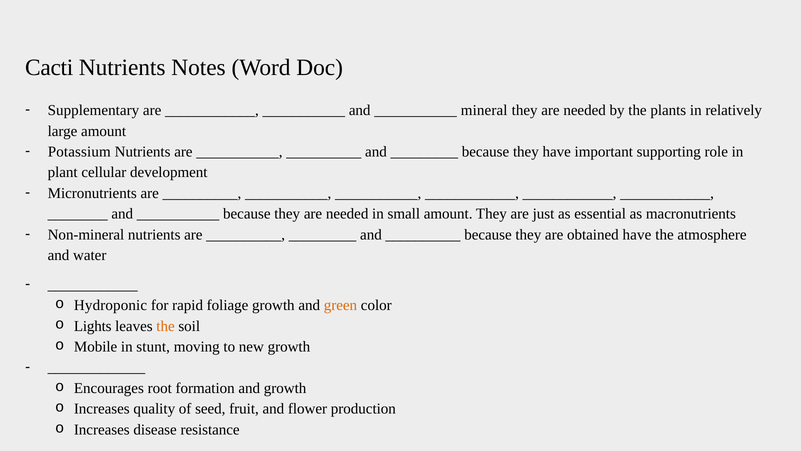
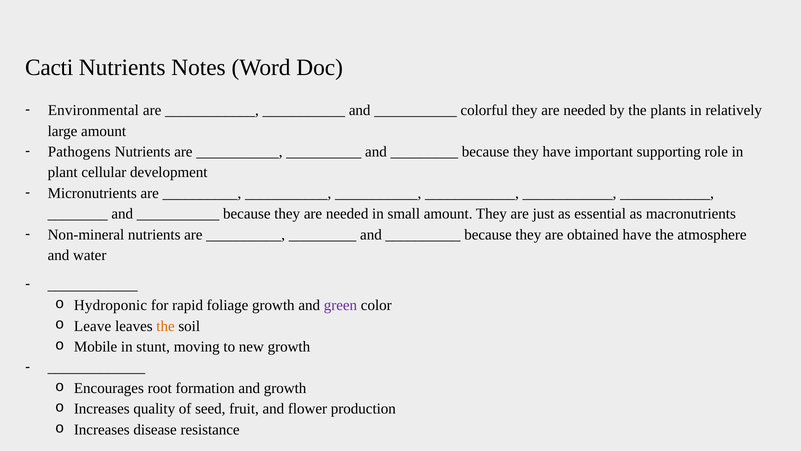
Supplementary: Supplementary -> Environmental (93, 110)
mineral: mineral -> colorful (484, 110)
Potassium: Potassium -> Pathogens (79, 152)
green colour: orange -> purple (340, 305)
Lights: Lights -> Leave (93, 326)
